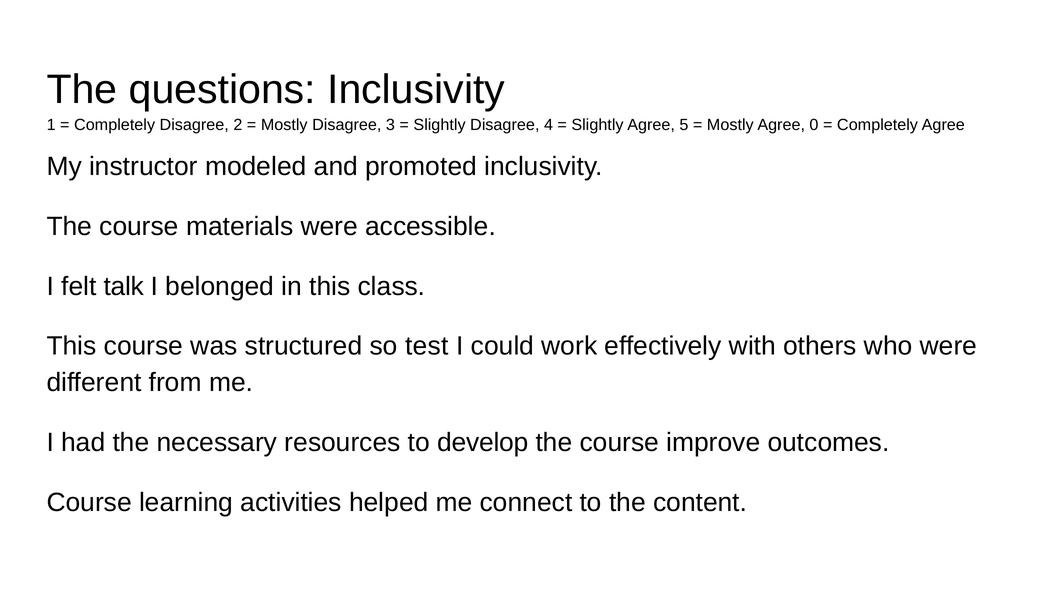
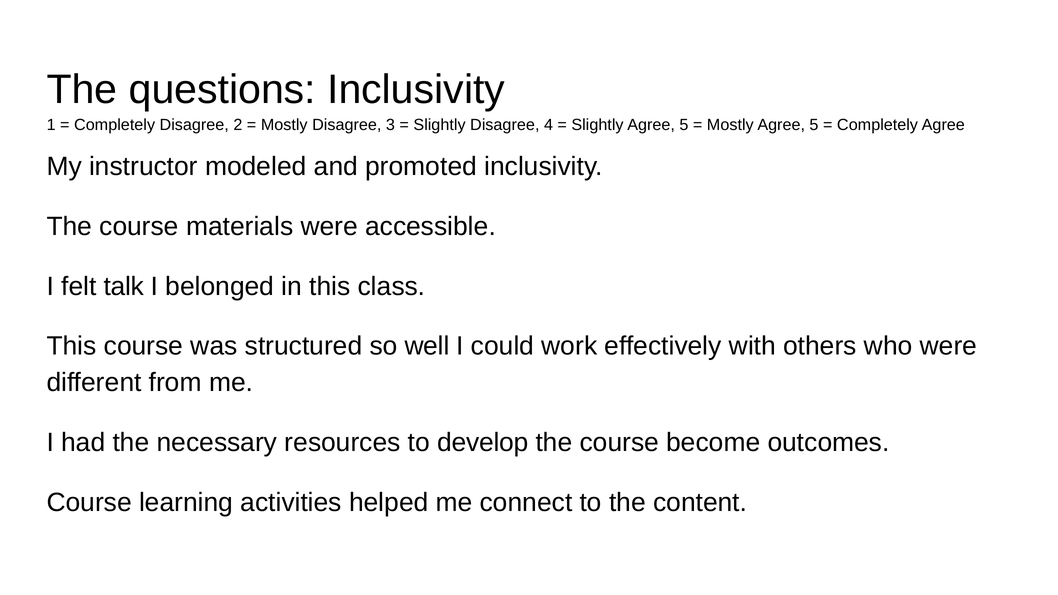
Mostly Agree 0: 0 -> 5 (814, 125)
test: test -> well (427, 346)
improve: improve -> become (713, 443)
